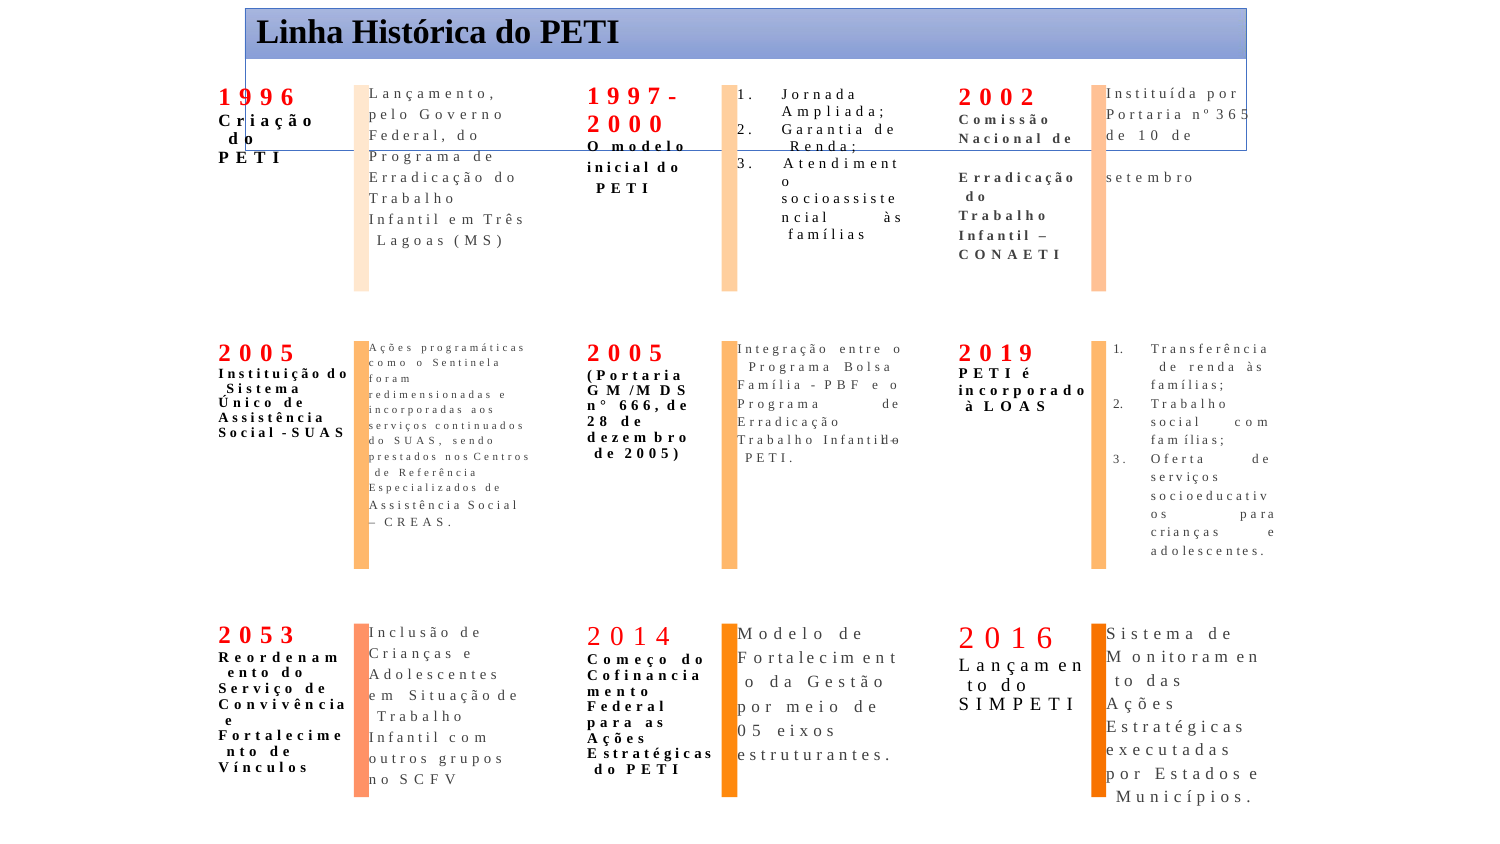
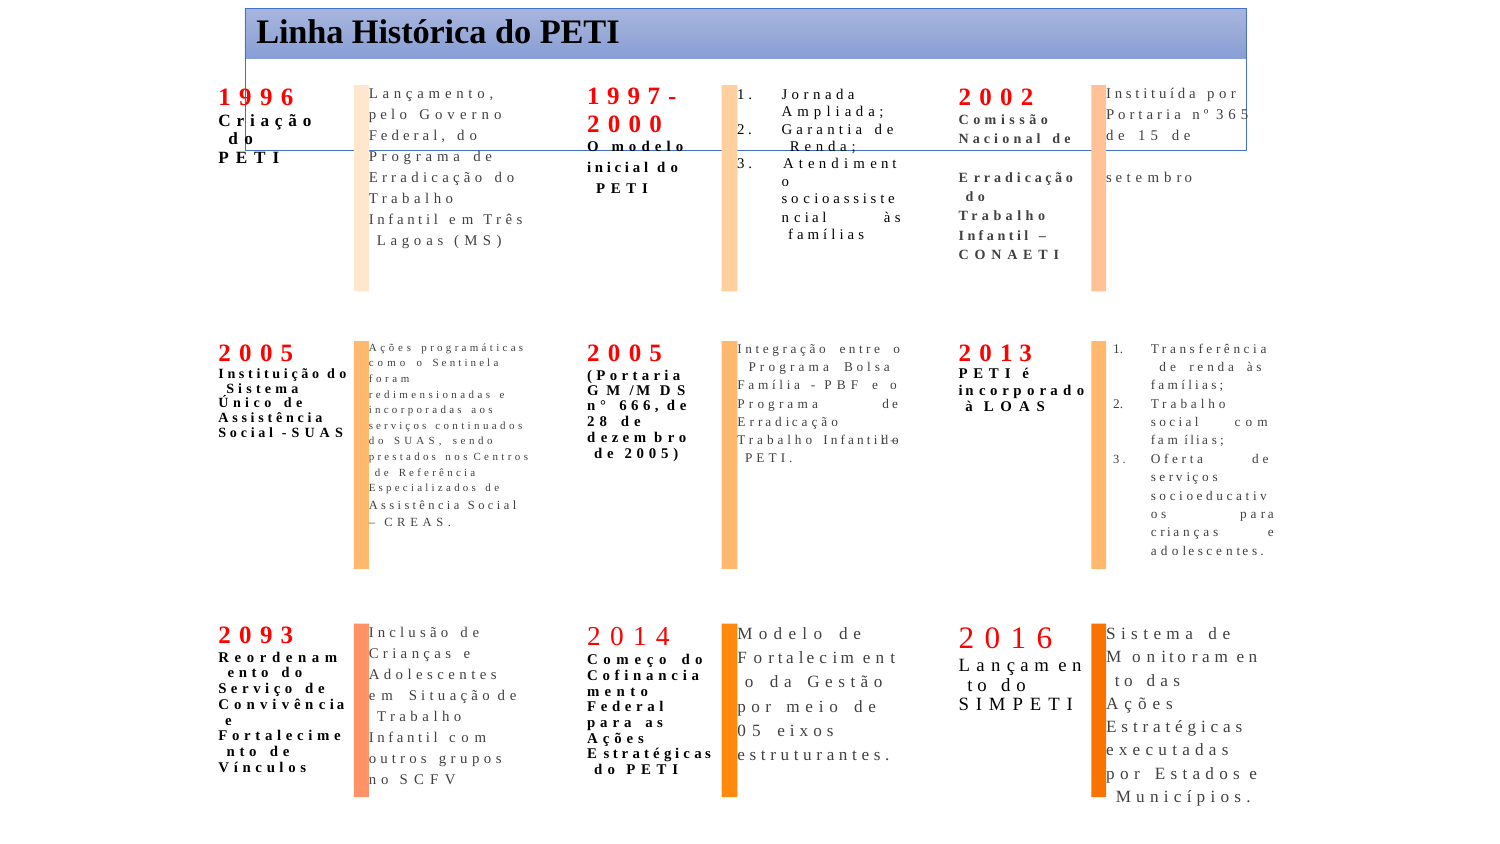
1 0: 0 -> 5 (1154, 135)
9: 9 -> 3 (1026, 353)
5: 5 -> 9 (266, 635)
